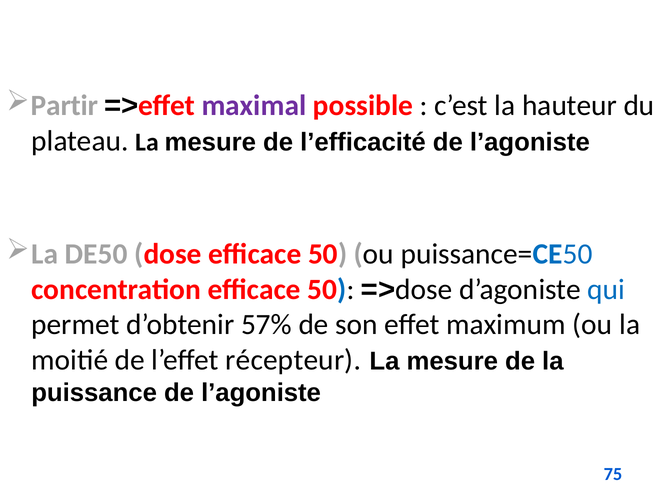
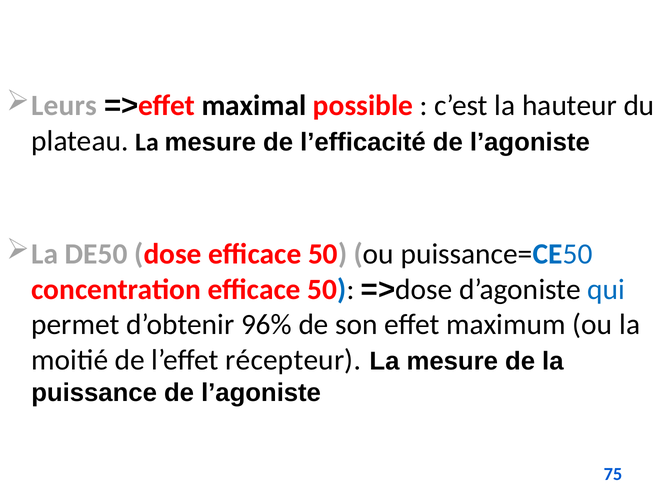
Partir: Partir -> Leurs (64, 106)
maximal colour: purple -> black (254, 106)
57%: 57% -> 96% (266, 325)
